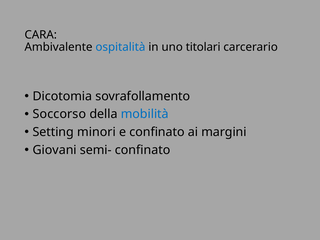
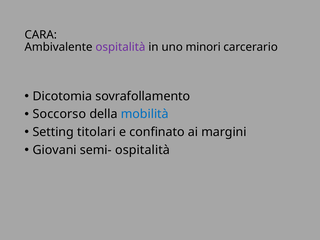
ospitalità colour: blue -> purple (120, 47)
titolari: titolari -> minori (203, 47)
minori: minori -> titolari (96, 132)
semi- confinato: confinato -> ospitalità (143, 150)
